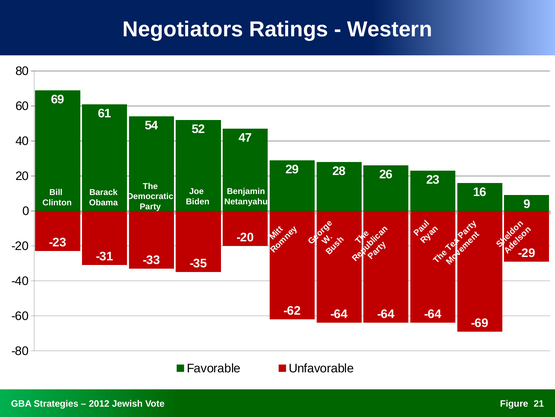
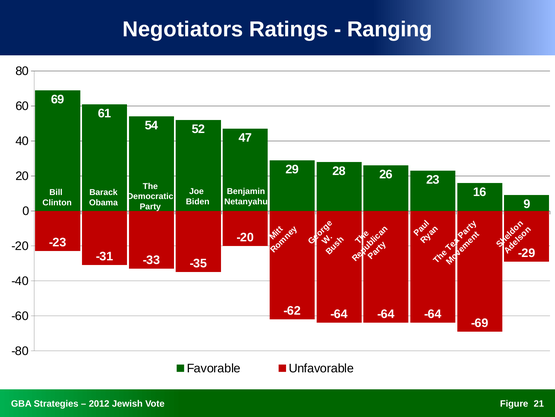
Western: Western -> Ranging (390, 29)
